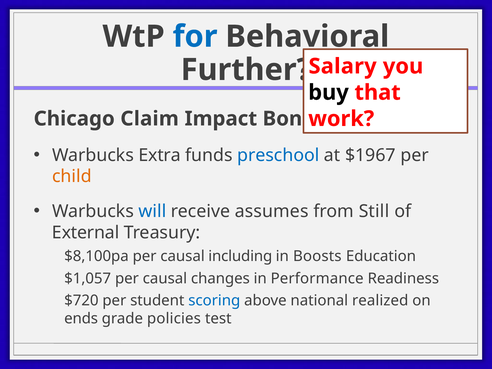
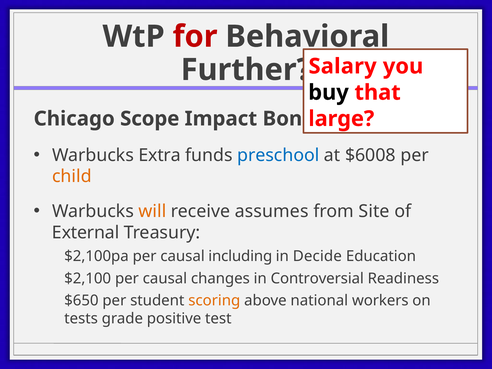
for colour: blue -> red (195, 37)
work: work -> large (341, 119)
Claim: Claim -> Scope (150, 119)
$1967: $1967 -> $6008 (370, 155)
will colour: blue -> orange (152, 211)
Still: Still -> Site (374, 211)
$8,100pa: $8,100pa -> $2,100pa (96, 256)
Boosts: Boosts -> Decide (317, 256)
$1,057: $1,057 -> $2,100 (88, 278)
Performance: Performance -> Controversial (317, 278)
$720: $720 -> $650 (81, 301)
scoring colour: blue -> orange (214, 301)
realized: realized -> workers (380, 301)
ends: ends -> tests (81, 319)
policies: policies -> positive (174, 319)
